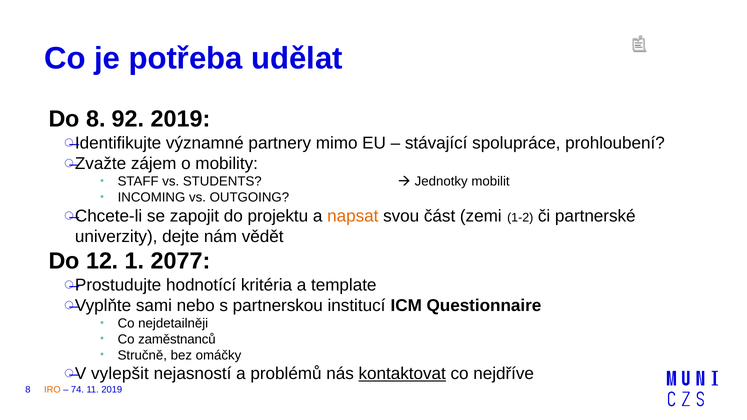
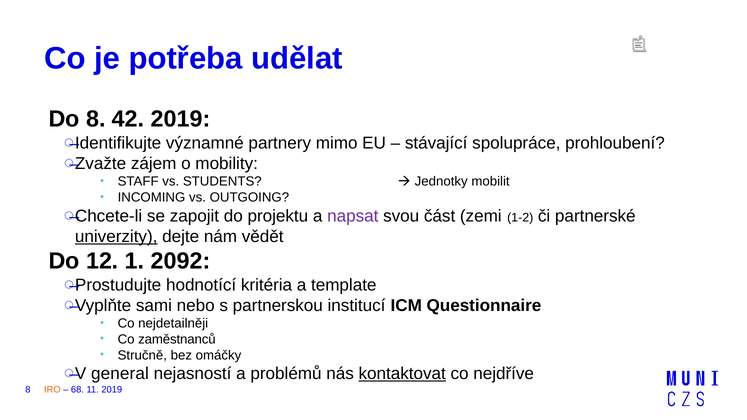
92: 92 -> 42 (128, 119)
napsat colour: orange -> purple (353, 216)
univerzity underline: none -> present (116, 237)
2077: 2077 -> 2092 (181, 261)
vylepšit: vylepšit -> general (120, 374)
74: 74 -> 68 (77, 390)
